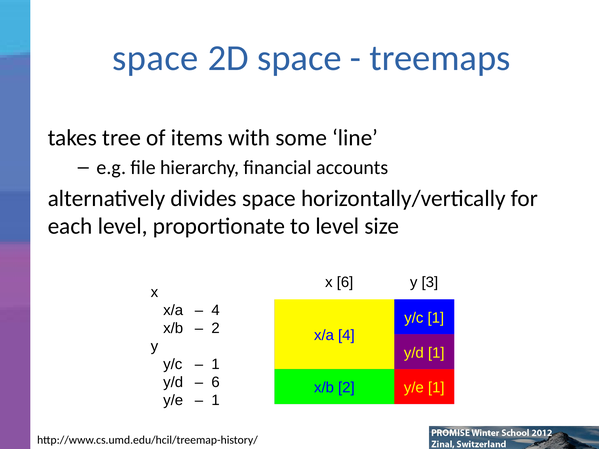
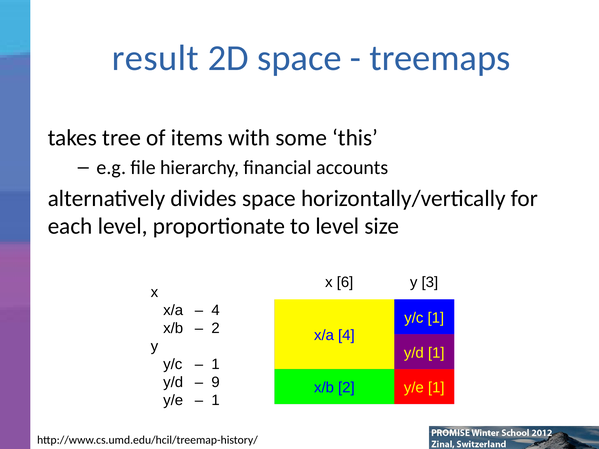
space: space -> result (155, 58)
line: line -> this (355, 138)
6: 6 -> 9 (216, 382)
